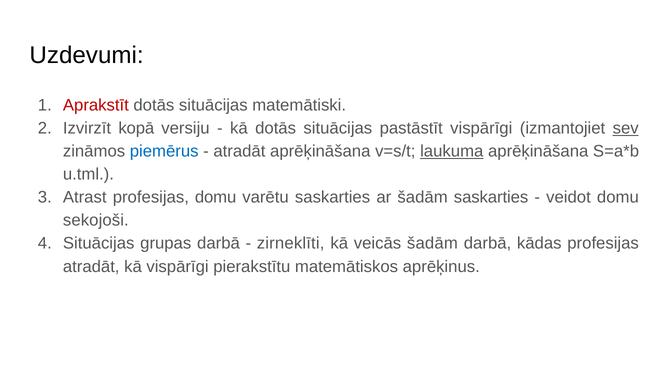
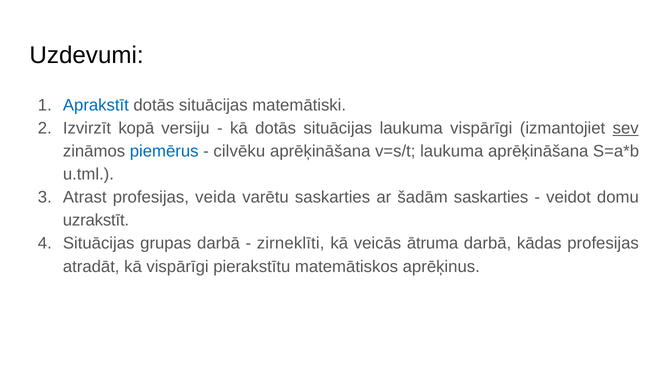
Aprakstīt colour: red -> blue (96, 105)
situācijas pastāstīt: pastāstīt -> laukuma (411, 128)
atradāt: atradāt -> cilvēku (239, 151)
laukuma underline: present -> none (452, 151)
profesijas domu: domu -> veida (215, 197)
sekojoši: sekojoši -> uzrakstīt (96, 221)
veicās šadām: šadām -> ātruma (433, 244)
